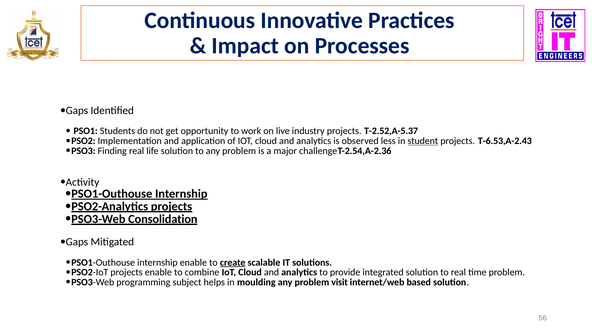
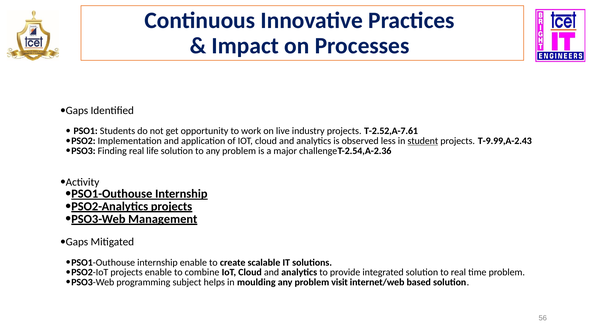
T-2.52,A-5.37: T-2.52,A-5.37 -> T-2.52,A-7.61 (391, 131)
T-6.53,A-2.43: T-6.53,A-2.43 -> T-9.99,A-2.43 (505, 141)
Consolidation: Consolidation -> Management (163, 219)
create underline: present -> none (233, 262)
